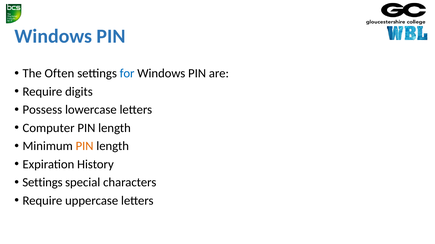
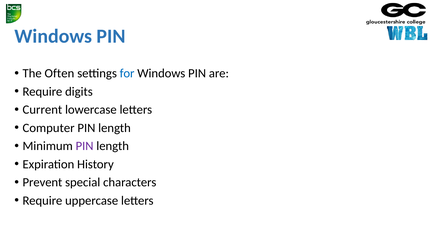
Possess: Possess -> Current (42, 110)
PIN colour: orange -> purple (85, 147)
Settings: Settings -> Prevent (42, 183)
